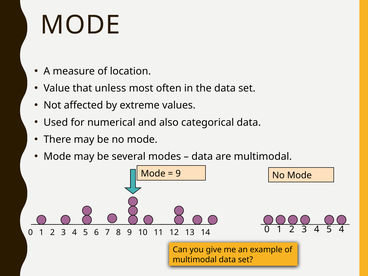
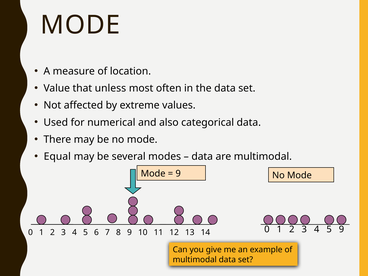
Mode: Mode -> Equal (57, 157)
5 4: 4 -> 9 (341, 229)
